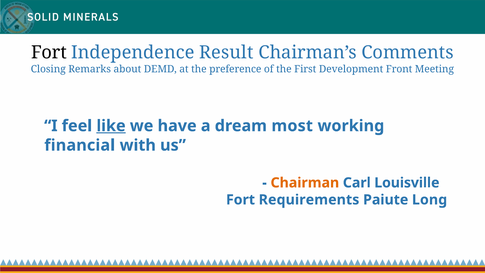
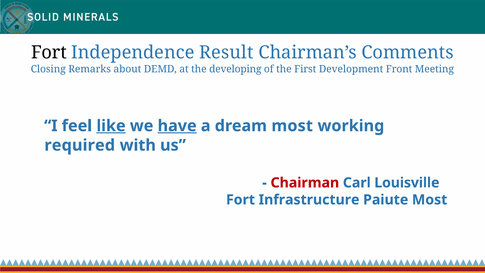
preference: preference -> developing (235, 69)
have underline: none -> present (177, 126)
financial: financial -> required (80, 145)
Chairman colour: orange -> red (305, 183)
Requirements: Requirements -> Infrastructure (309, 200)
Paiute Long: Long -> Most (430, 200)
